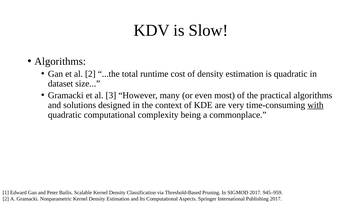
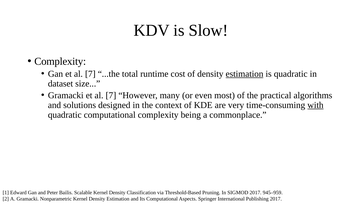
Algorithms: Algorithms -> Complexity (60, 61)
Gan et al 2: 2 -> 7 (90, 74)
estimation underline: none -> present (245, 74)
Gramacki et al 3: 3 -> 7 (111, 95)
